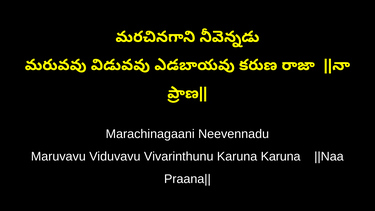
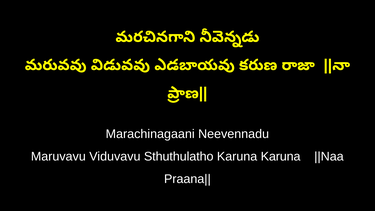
Vivarinthunu: Vivarinthunu -> Sthuthulatho (179, 156)
